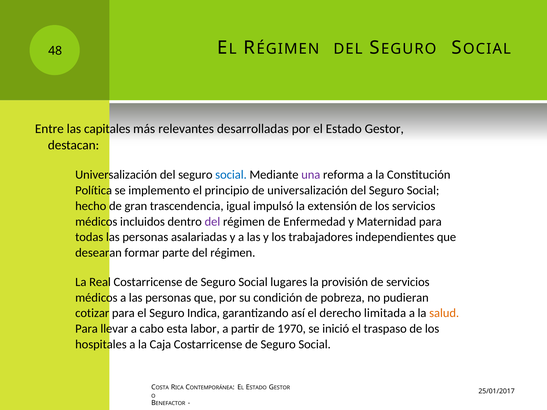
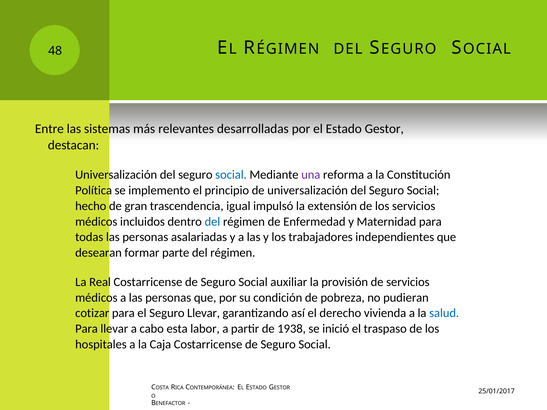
capitales: capitales -> sistemas (107, 129)
del colour: purple -> blue (212, 222)
lugares: lugares -> auxiliar (289, 282)
Seguro Indica: Indica -> Llevar (204, 313)
limitada: limitada -> vivienda (385, 313)
salud colour: orange -> blue (444, 313)
1970: 1970 -> 1938 (292, 329)
